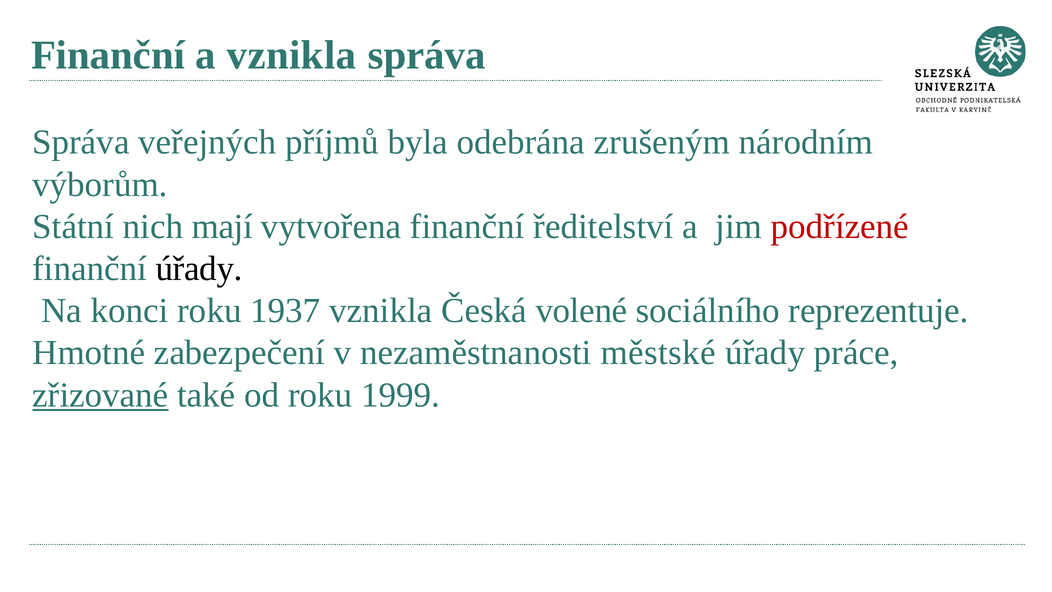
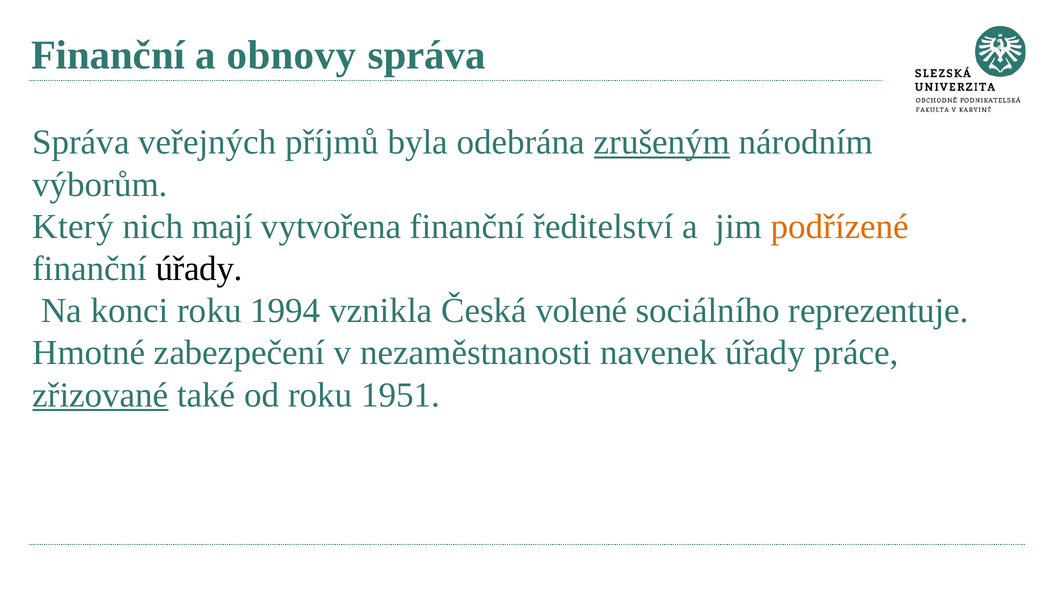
a vznikla: vznikla -> obnovy (291, 55)
zrušeným underline: none -> present (662, 142)
Státní: Státní -> Který (73, 226)
podřízené colour: red -> orange (840, 226)
1937: 1937 -> 1994 (285, 311)
městské: městské -> navenek (659, 353)
1999: 1999 -> 1951 (401, 395)
